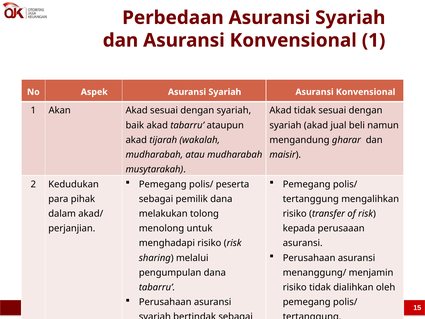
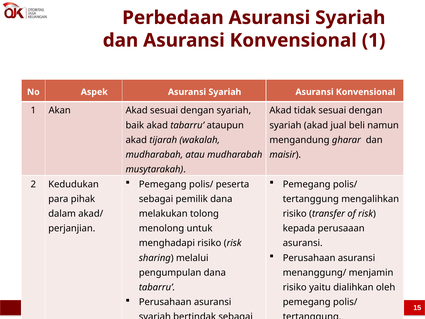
risiko tidak: tidak -> yaitu (320, 287)
